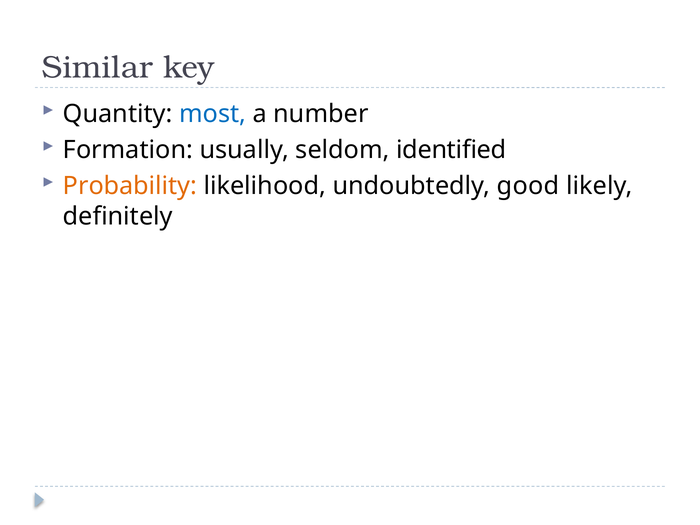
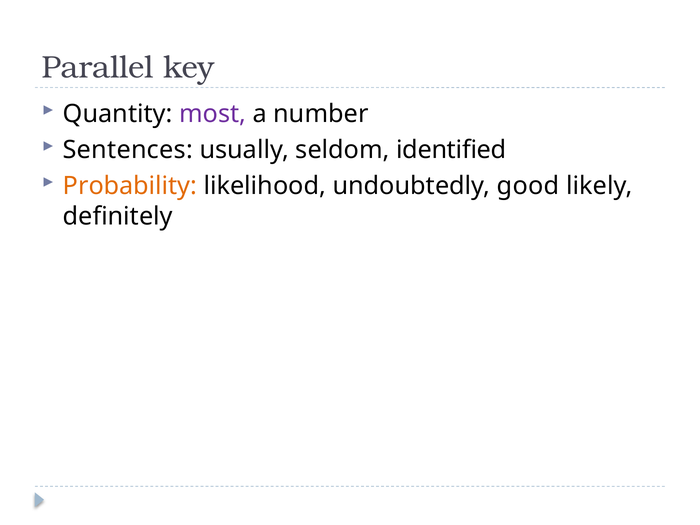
Similar: Similar -> Parallel (98, 68)
most colour: blue -> purple (213, 114)
Formation: Formation -> Sentences (128, 150)
